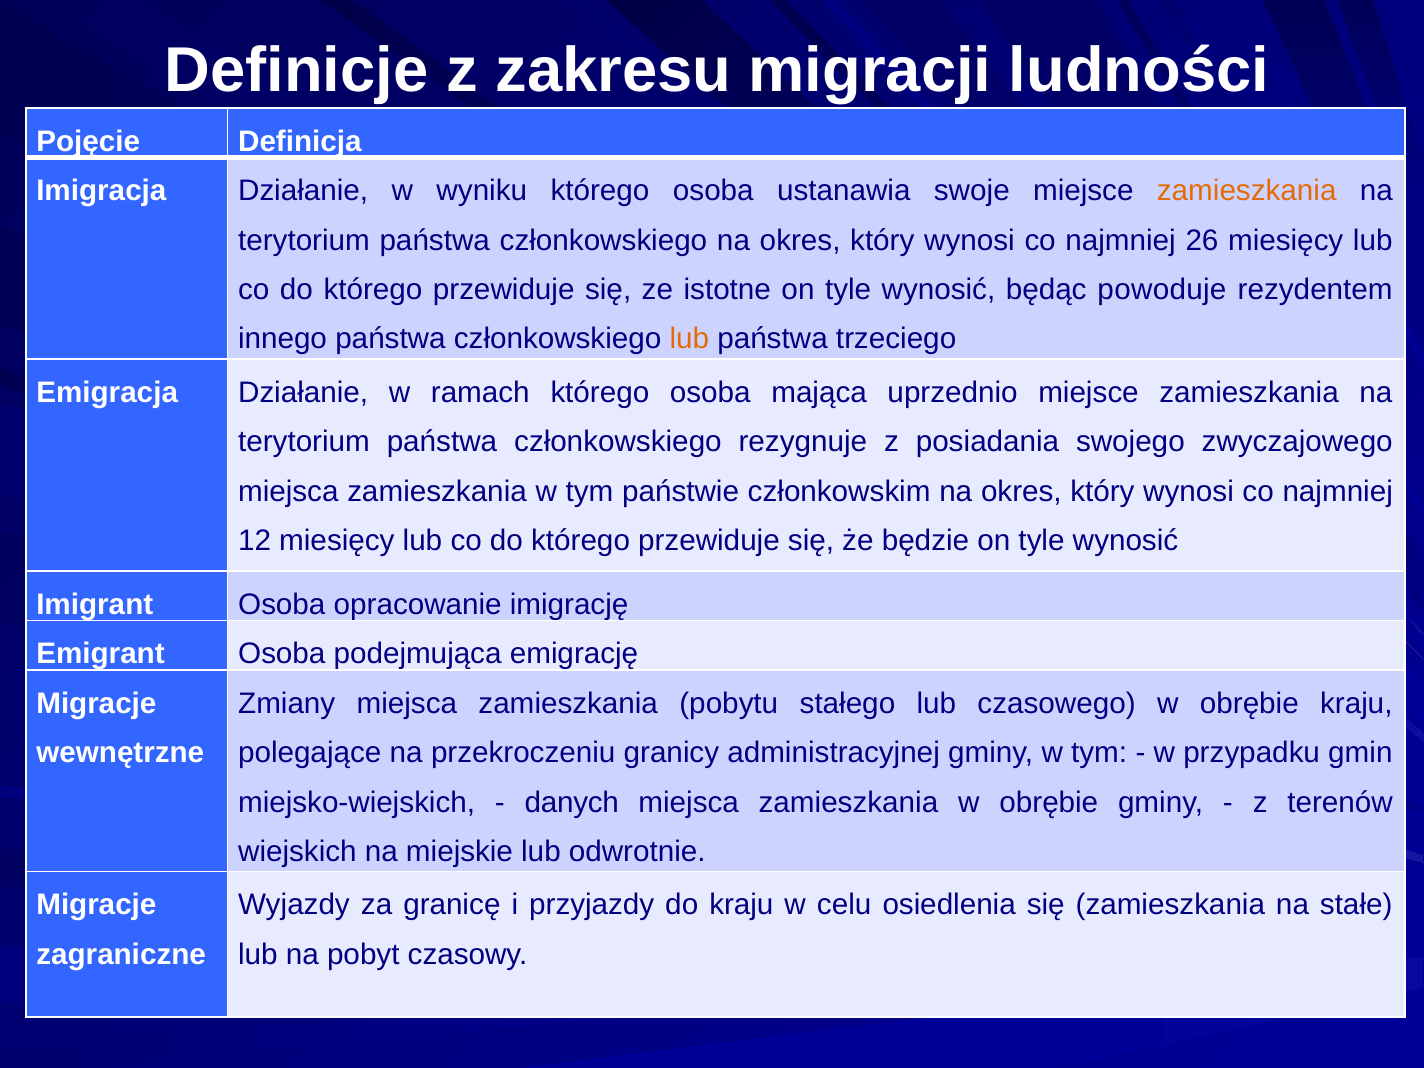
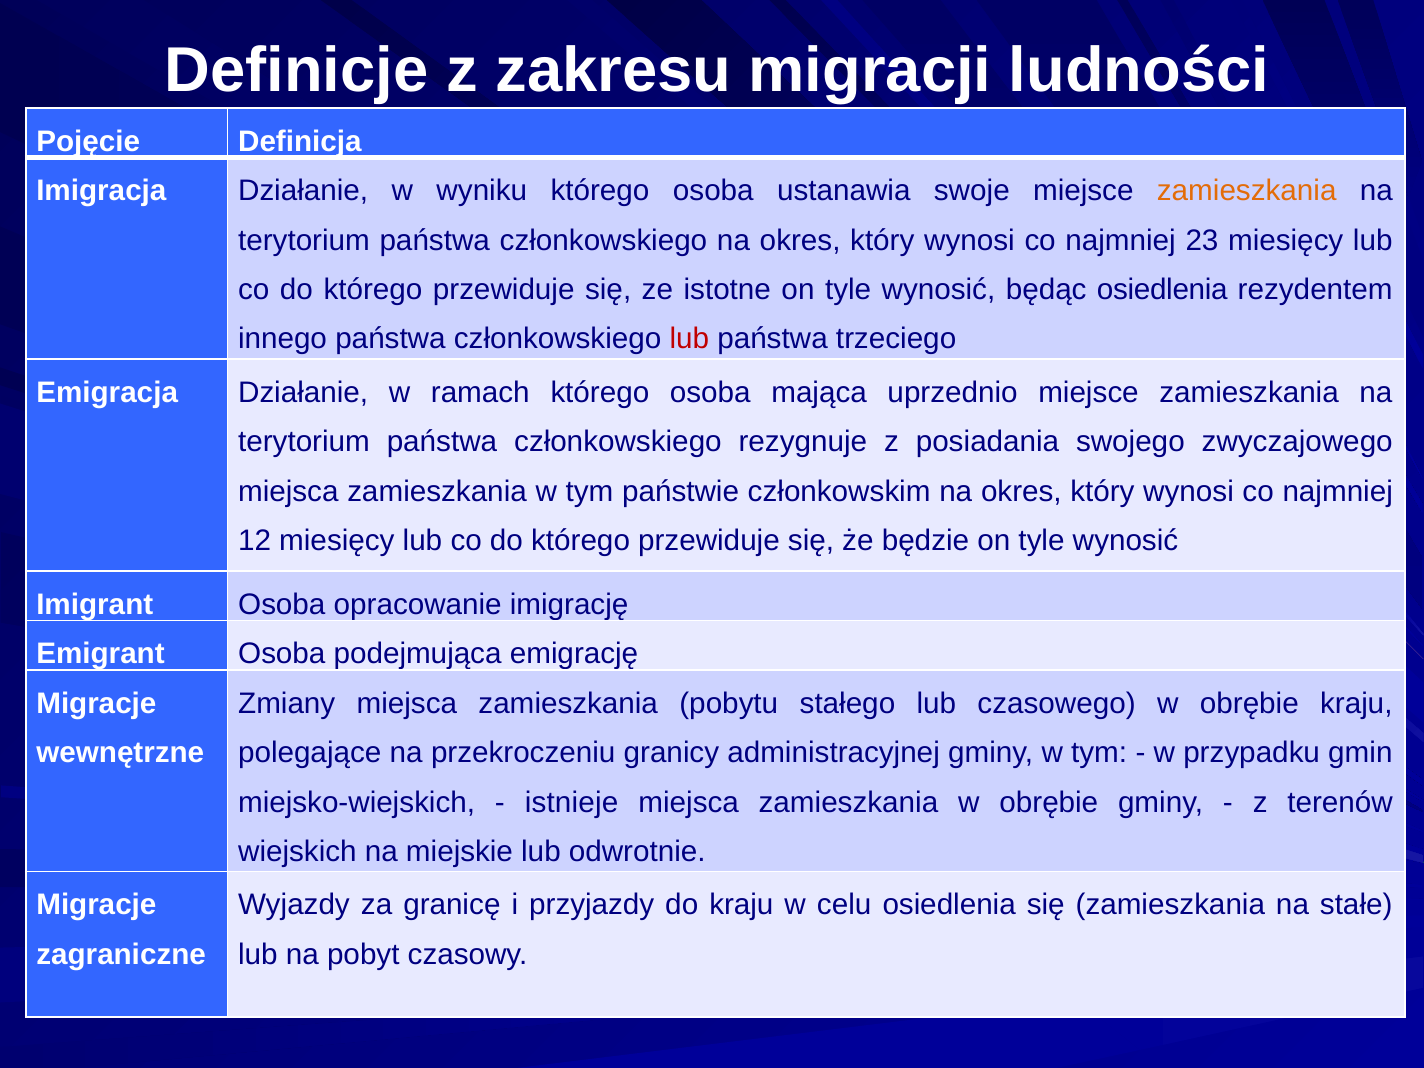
26: 26 -> 23 (1202, 240)
będąc powoduje: powoduje -> osiedlenia (1162, 290)
lub colour: orange -> red (689, 339)
danych: danych -> istnieje (572, 802)
